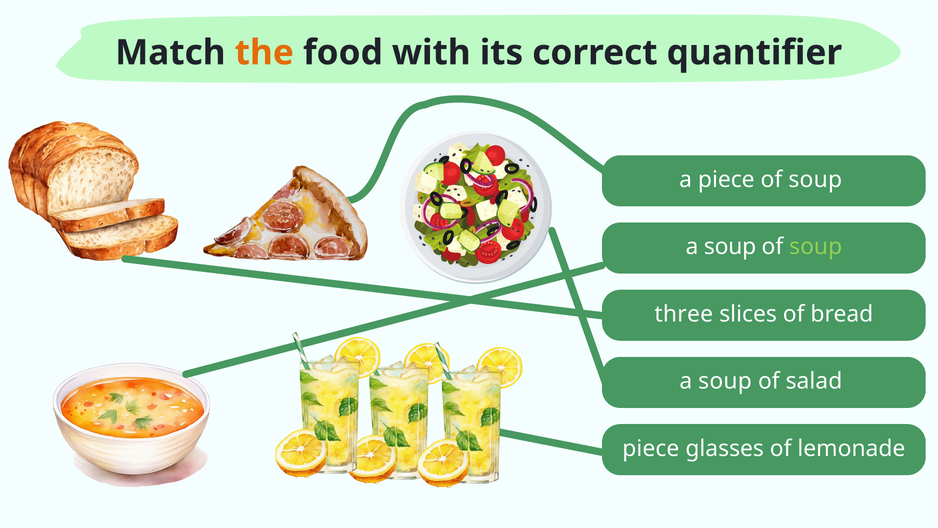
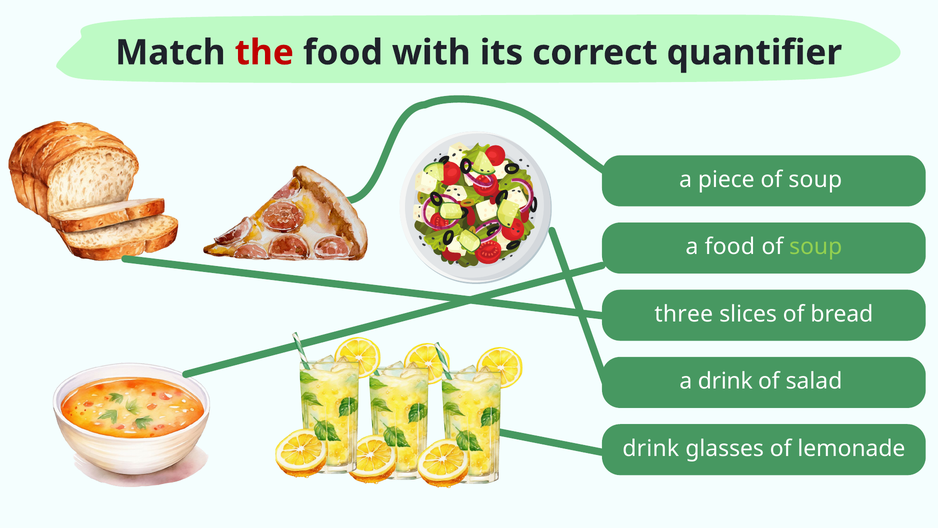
the colour: orange -> red (264, 53)
soup: soup -> food (730, 247)
soup: soup -> drink (725, 381)
piece: piece -> drink (651, 448)
